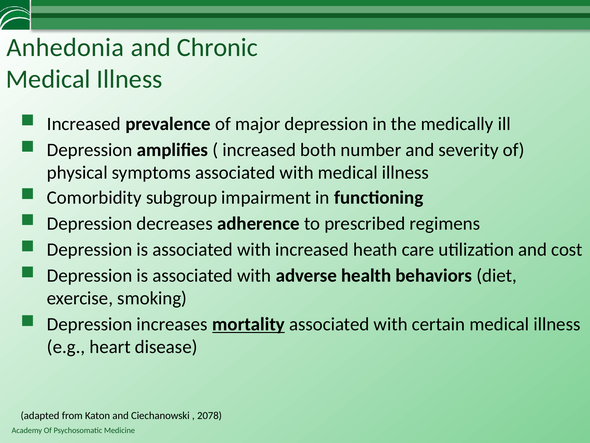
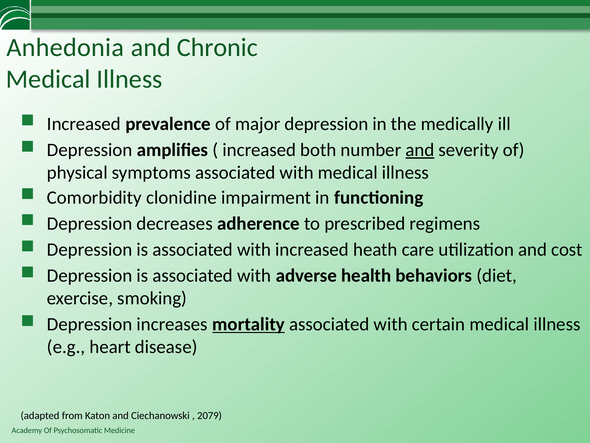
and underline: none -> present (420, 150)
subgroup: subgroup -> clonidine (181, 197)
2078: 2078 -> 2079 (210, 415)
